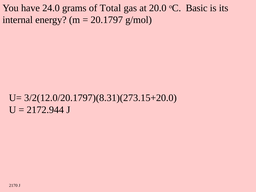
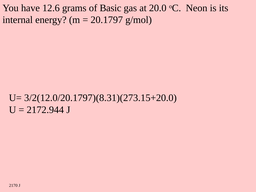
24.0: 24.0 -> 12.6 (51, 8)
Total: Total -> Basic (111, 8)
Basic: Basic -> Neon (197, 8)
